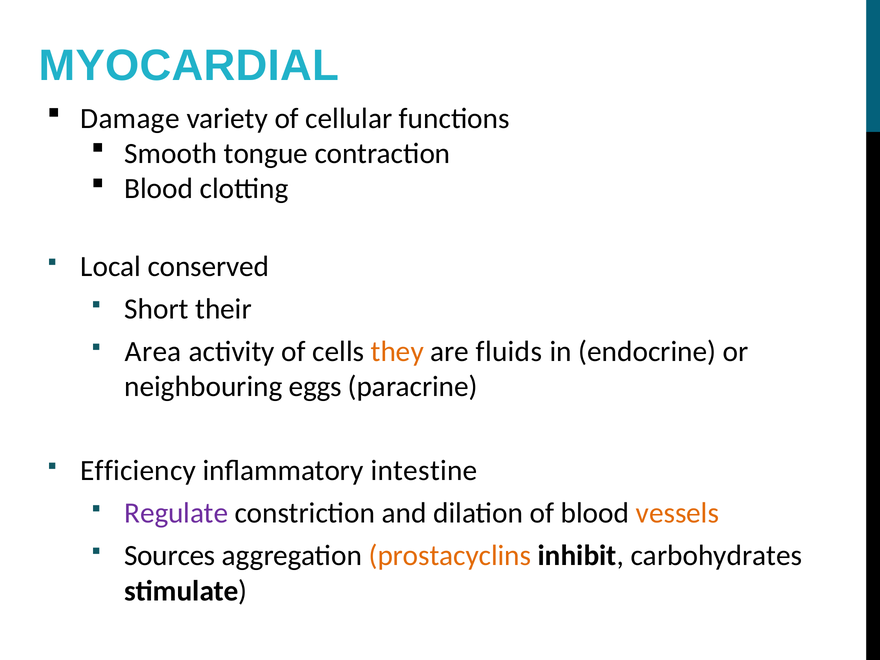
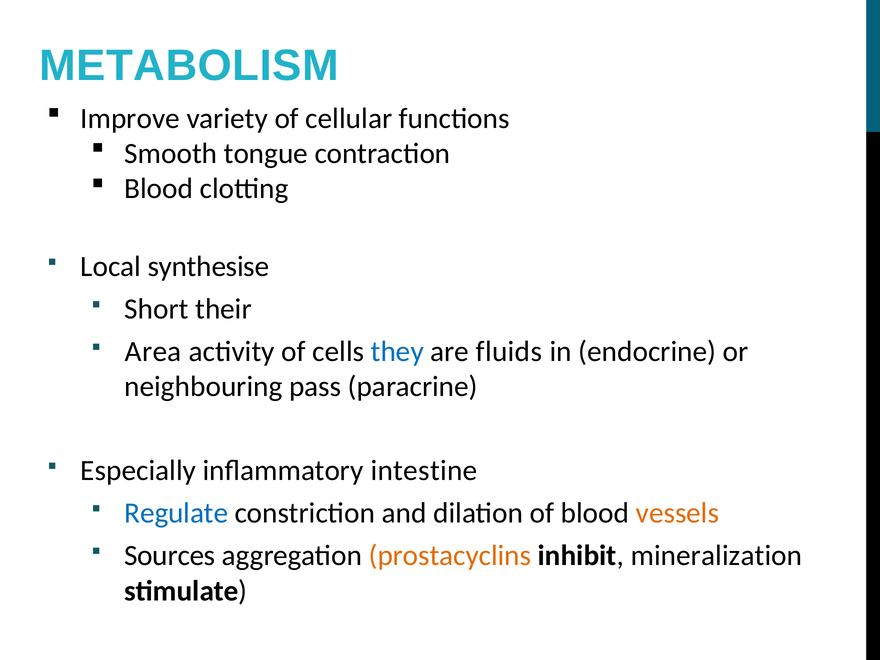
MYOCARDIAL: MYOCARDIAL -> METABOLISM (189, 66)
Damage: Damage -> Improve (130, 118)
conserved: conserved -> synthesise (208, 266)
they colour: orange -> blue (397, 352)
eggs: eggs -> pass (315, 387)
Efficiency: Efficiency -> Especially (138, 471)
Regulate colour: purple -> blue (176, 513)
carbohydrates: carbohydrates -> mineralization (716, 556)
